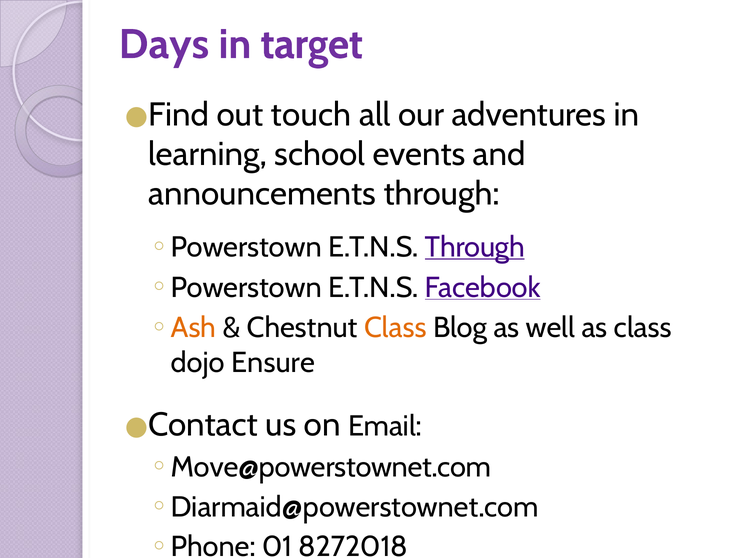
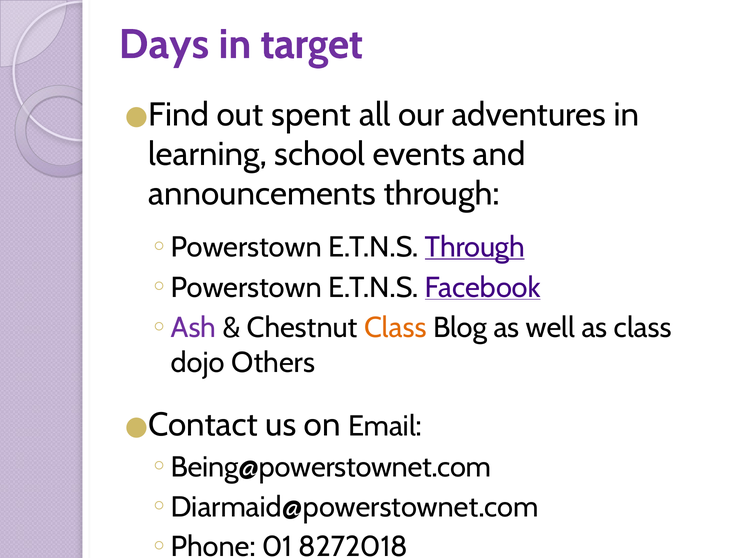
touch: touch -> spent (311, 115)
Ash colour: orange -> purple (193, 328)
Ensure: Ensure -> Others (273, 363)
Move@powerstownet.com: Move@powerstownet.com -> Being@powerstownet.com (331, 467)
